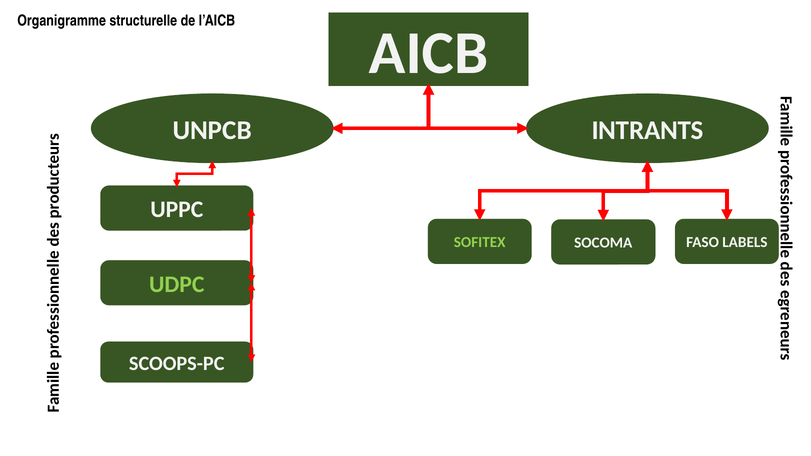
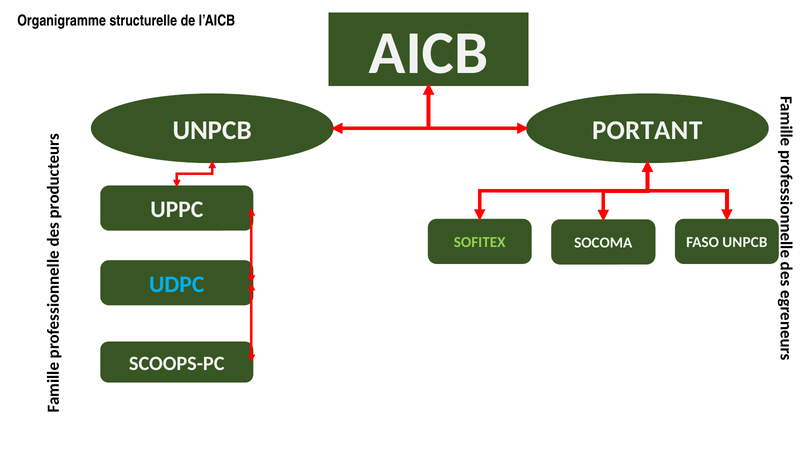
INTRANTS: INTRANTS -> PORTANT (647, 130)
FASO LABELS: LABELS -> UNPCB (745, 243)
UDPC colour: light green -> light blue (177, 285)
